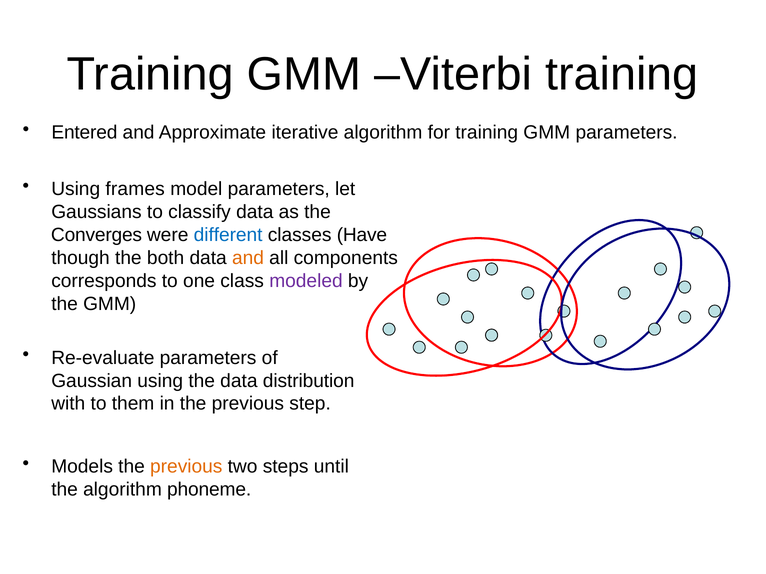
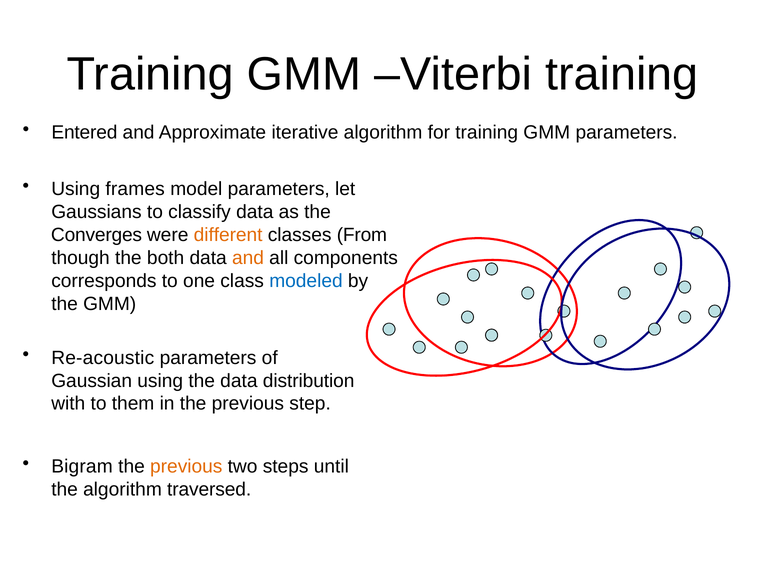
different colour: blue -> orange (228, 235)
Have: Have -> From (362, 235)
modeled colour: purple -> blue (306, 281)
Re-evaluate: Re-evaluate -> Re-acoustic (103, 358)
Models: Models -> Bigram (82, 467)
phoneme: phoneme -> traversed (209, 490)
